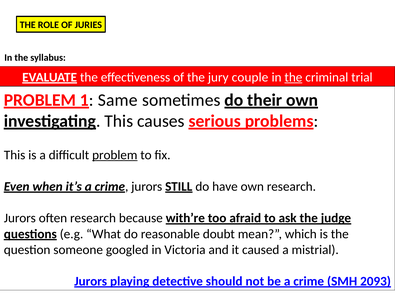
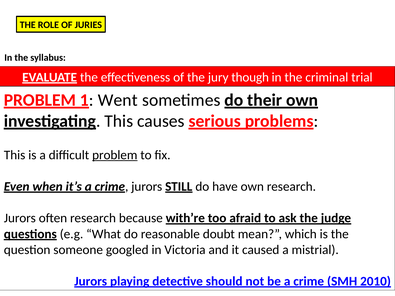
couple: couple -> though (250, 77)
the underline: present -> none (293, 77)
Same: Same -> Went (118, 100)
2093: 2093 -> 2010 (376, 282)
